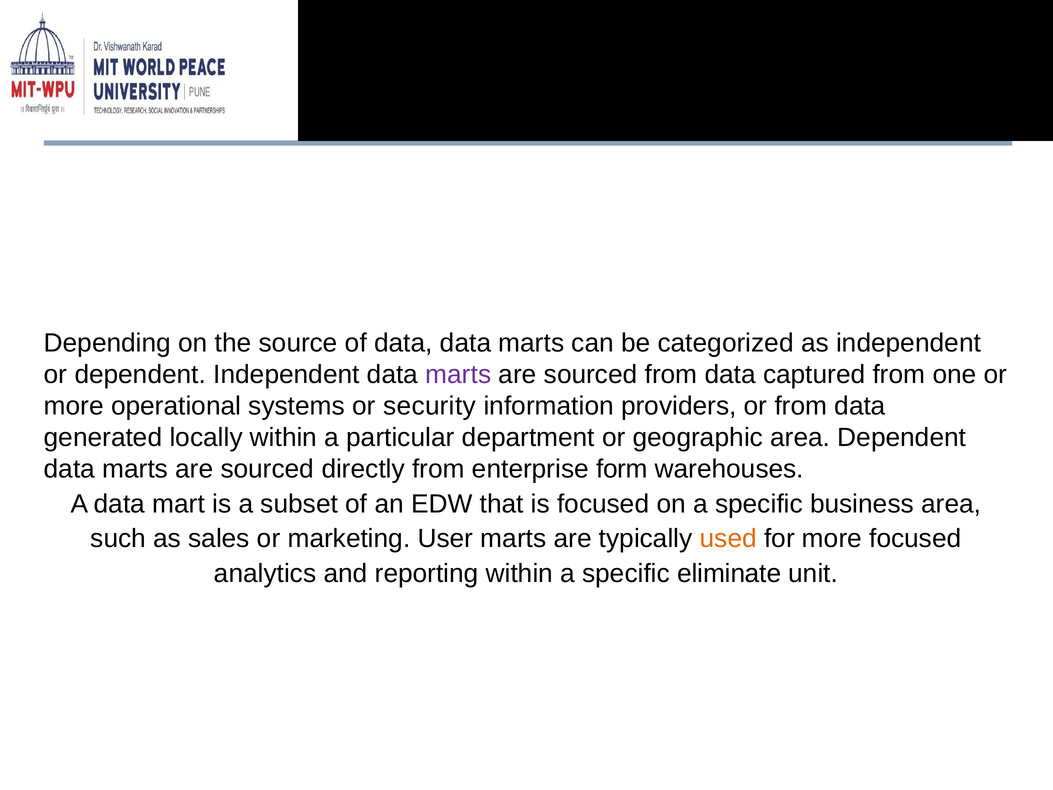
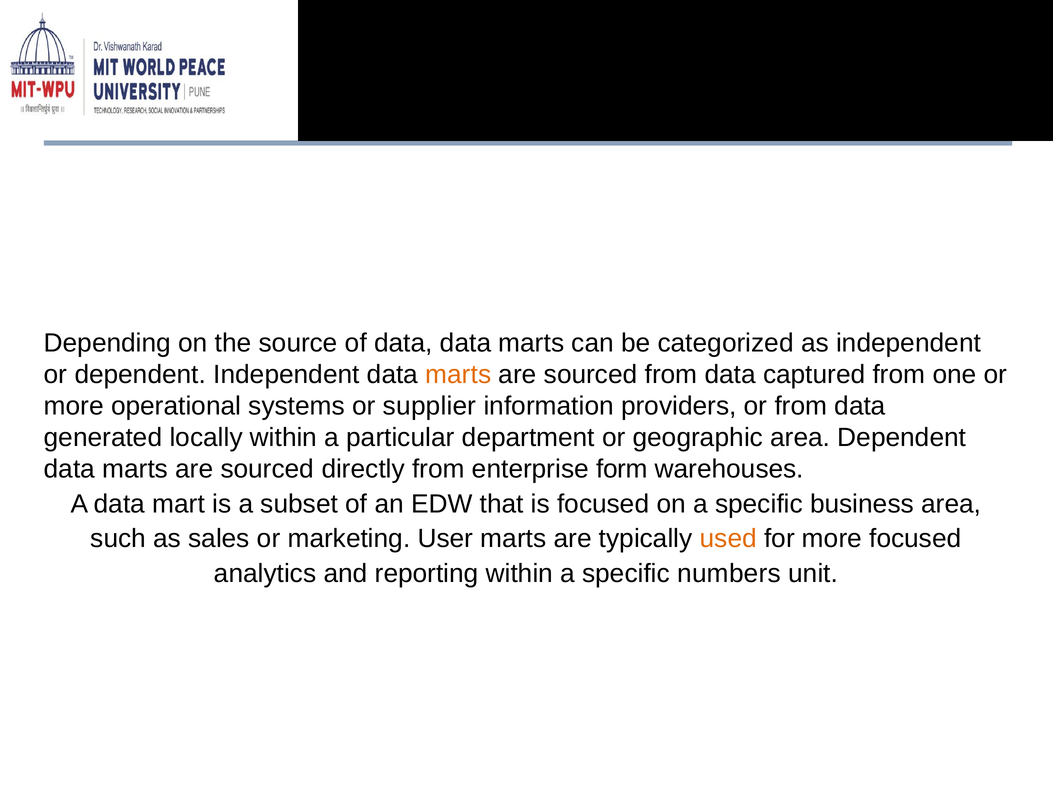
marts colour: purple -> orange (458, 374)
security: security -> supplier (430, 406)
eliminate: eliminate -> numbers (729, 573)
